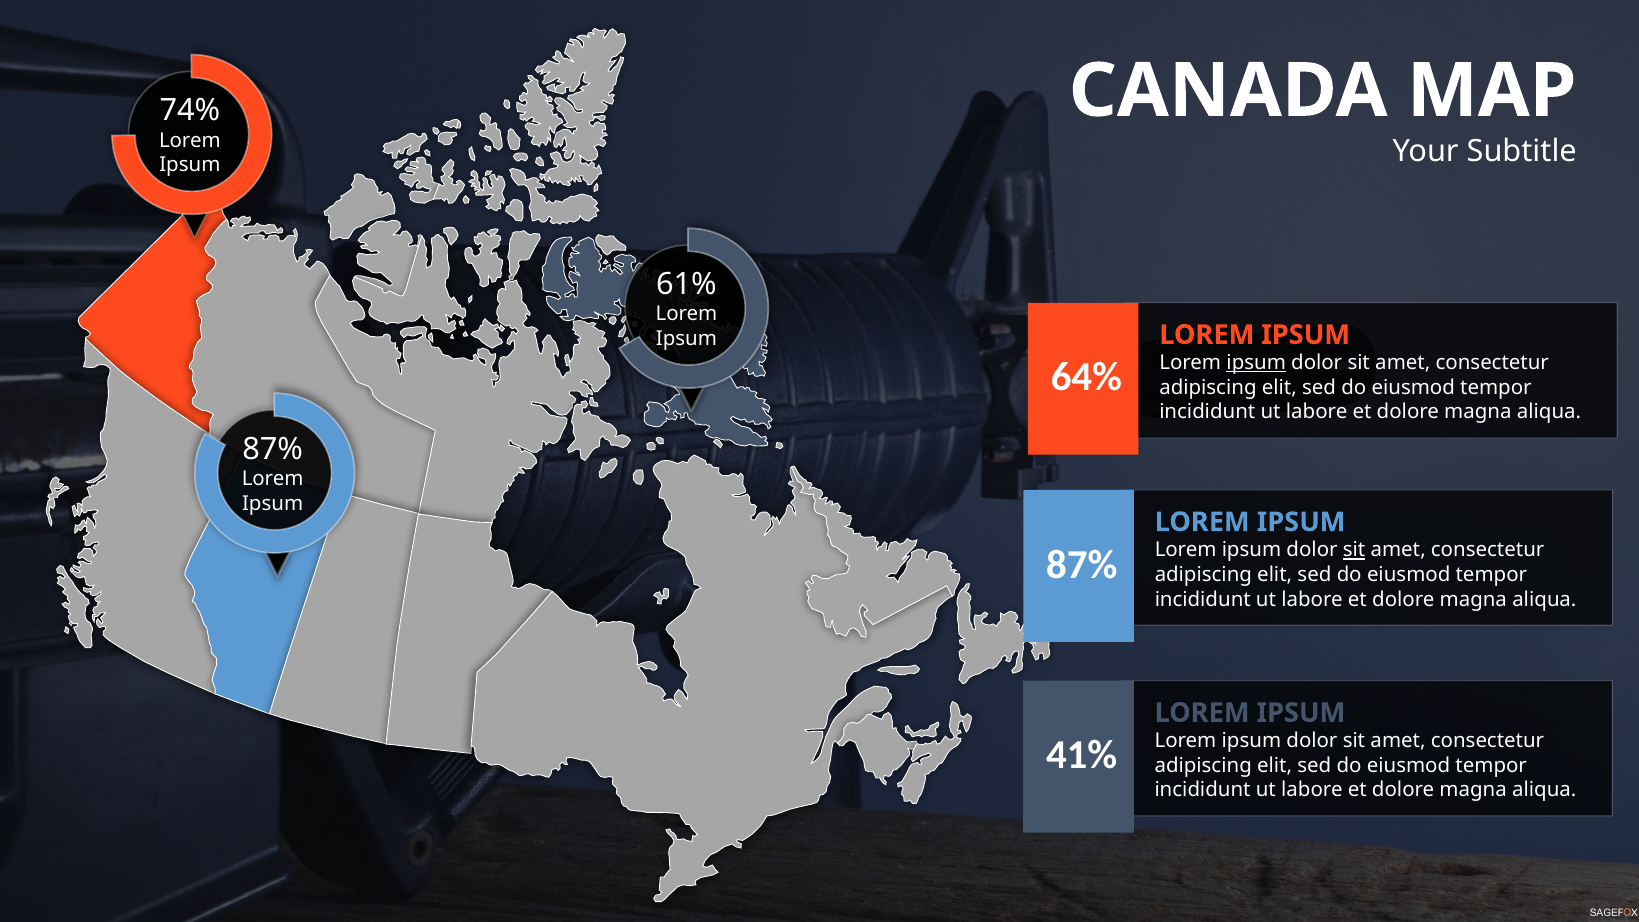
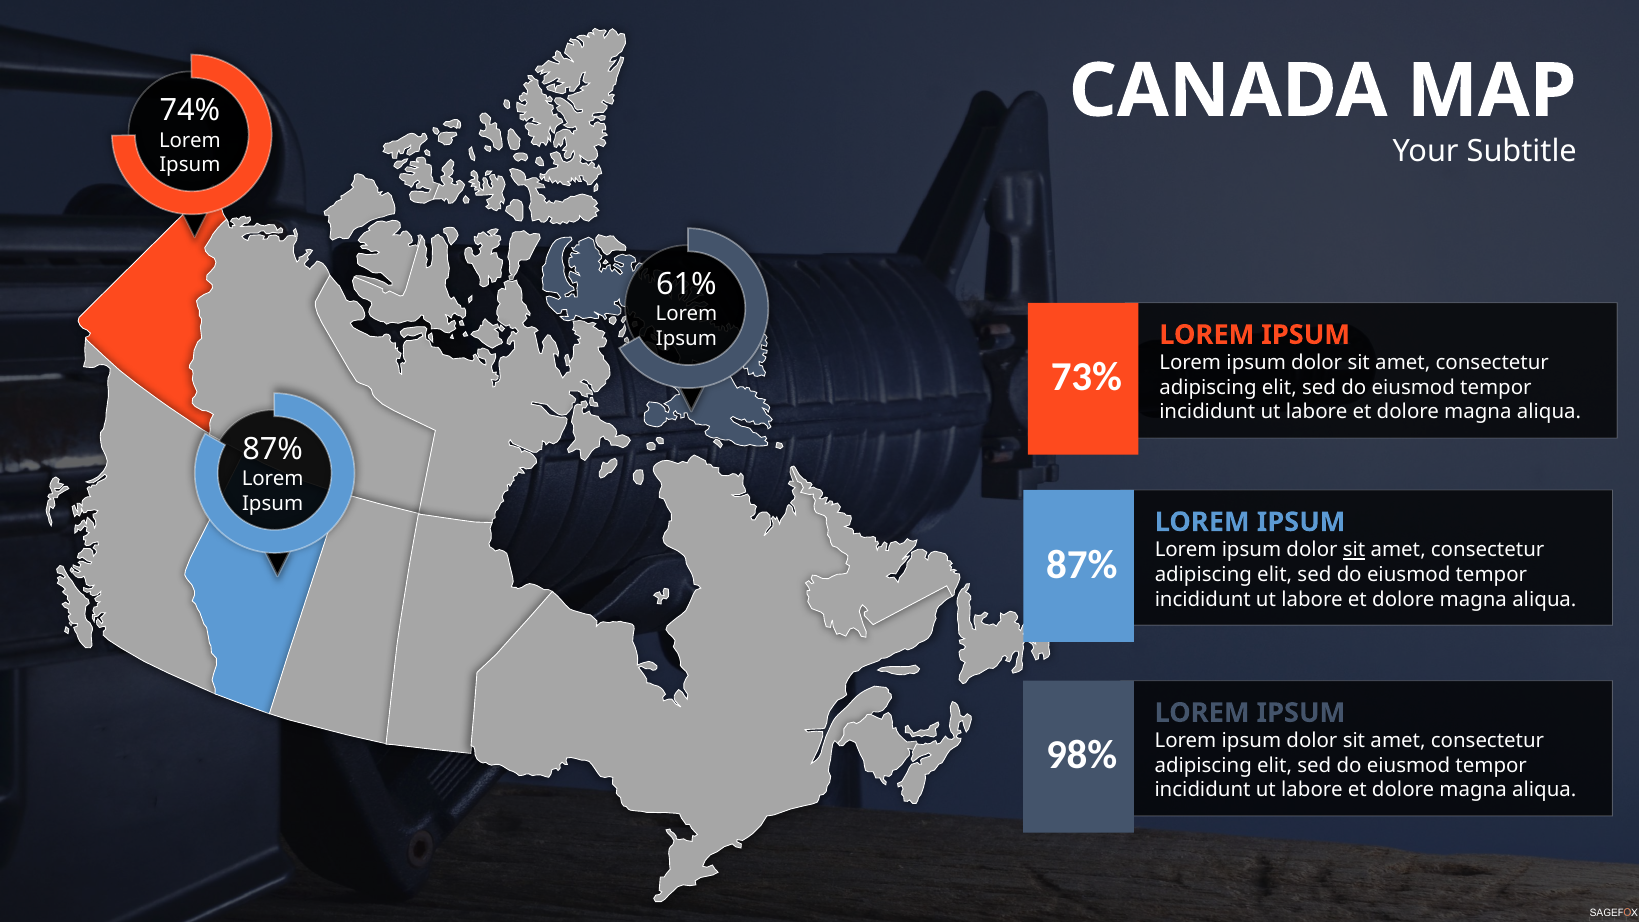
ipsum underline: present -> none (1256, 363)
64%: 64% -> 73% (1086, 377)
41%: 41% -> 98% (1082, 755)
